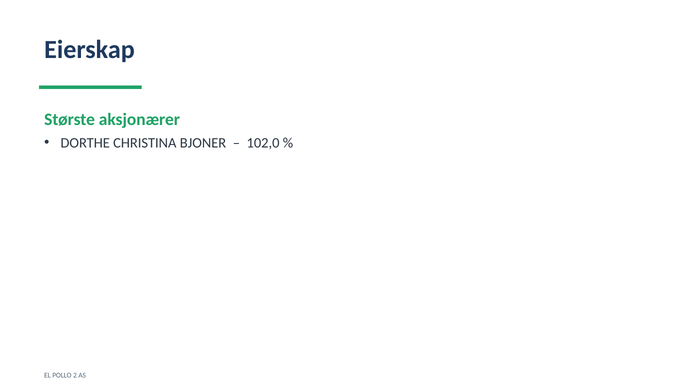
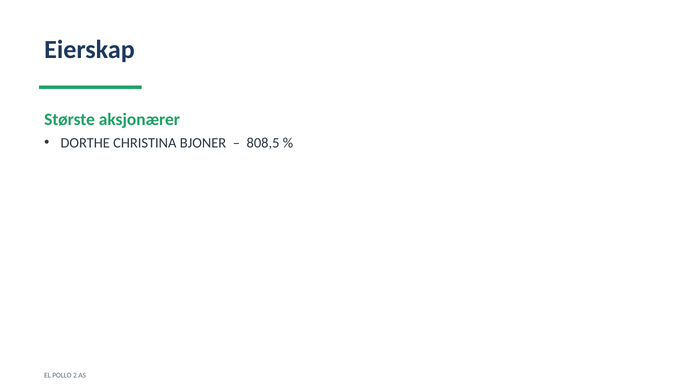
102,0: 102,0 -> 808,5 (263, 143)
